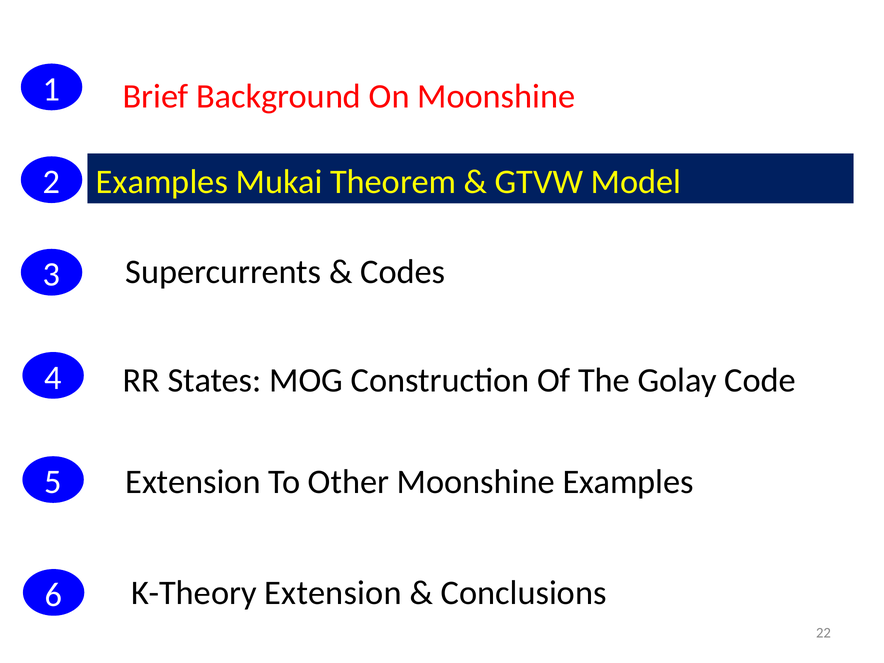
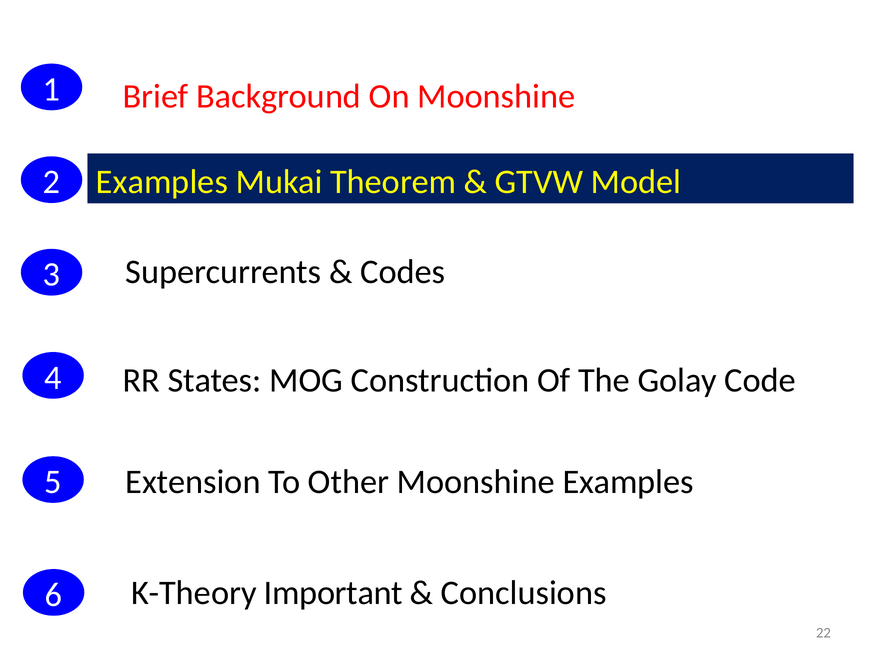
K-Theory Extension: Extension -> Important (333, 593)
